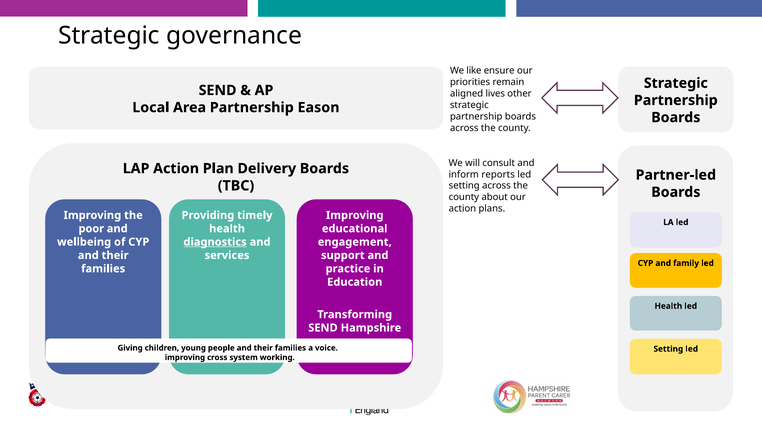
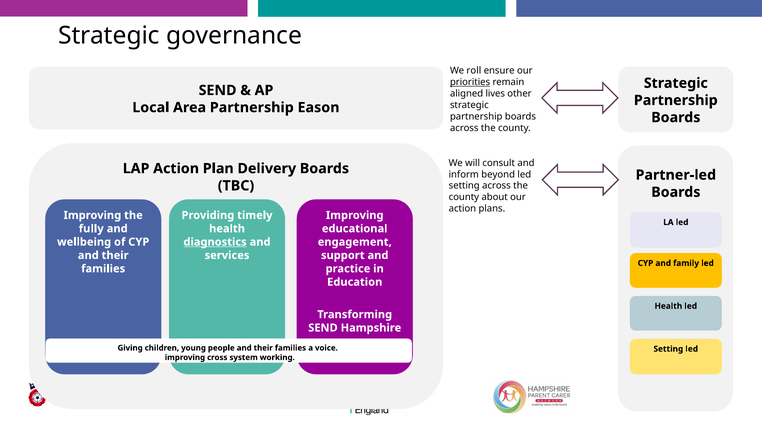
like: like -> roll (474, 71)
priorities underline: none -> present (470, 82)
reports: reports -> beyond (498, 174)
poor: poor -> fully (91, 228)
